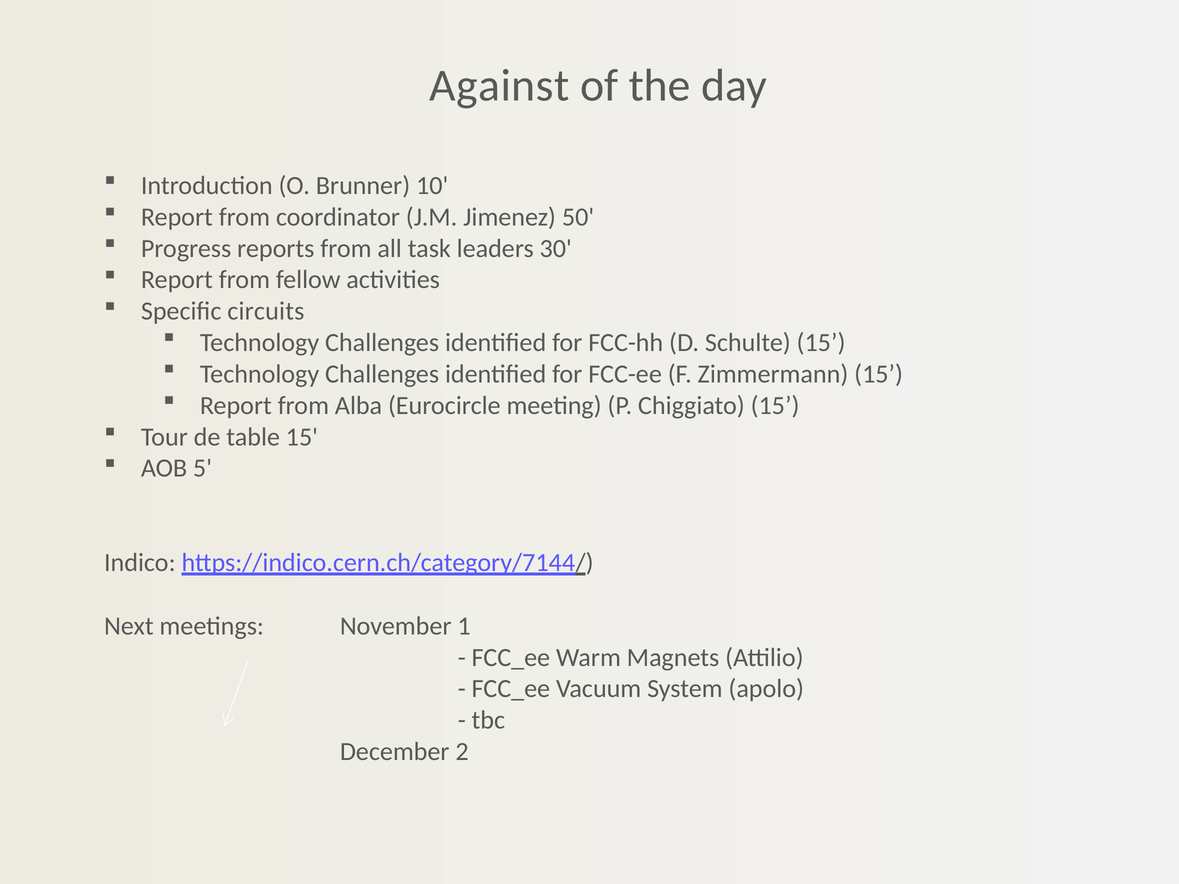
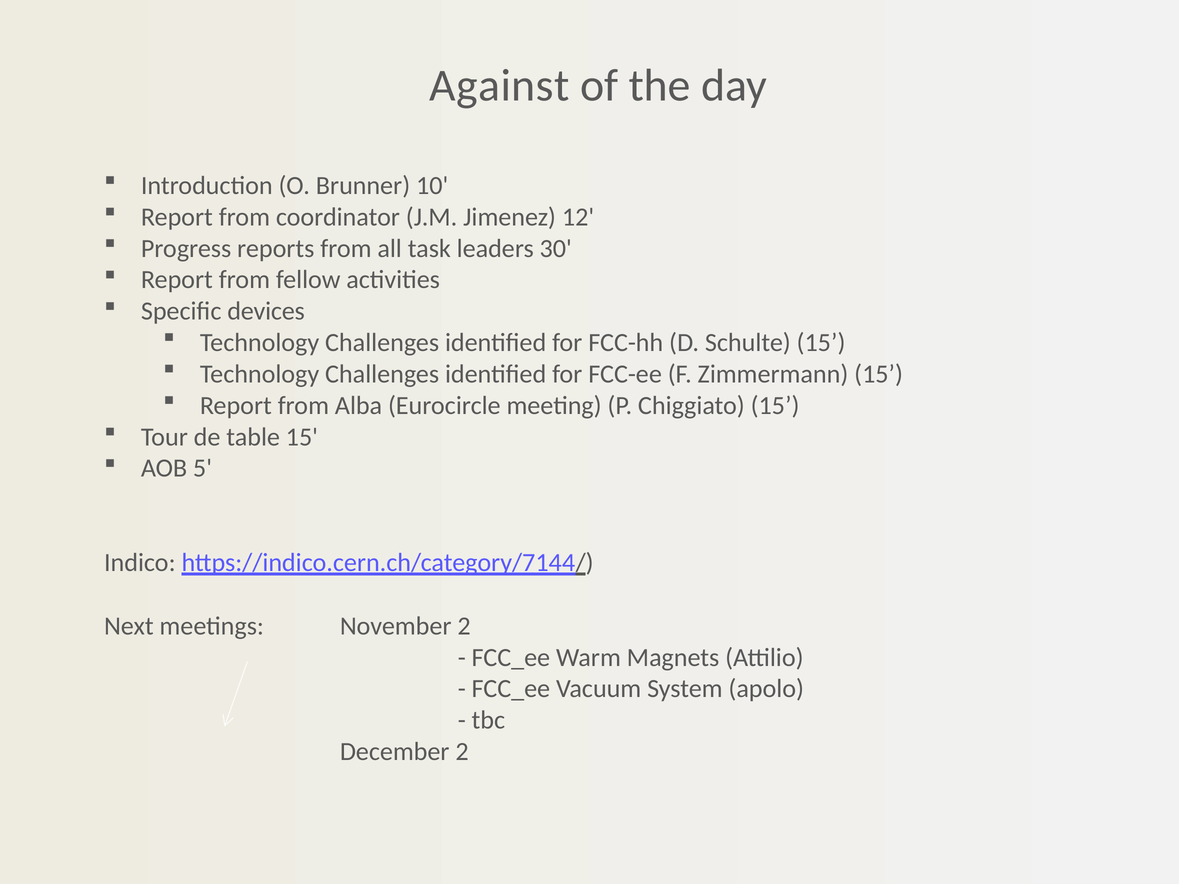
50: 50 -> 12 (578, 217)
circuits: circuits -> devices (266, 311)
November 1: 1 -> 2 (464, 626)
